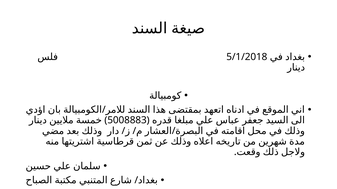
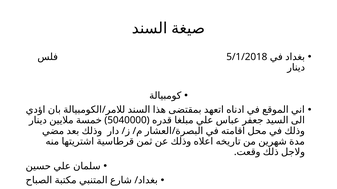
5008883: 5008883 -> 5040000 (127, 121)
